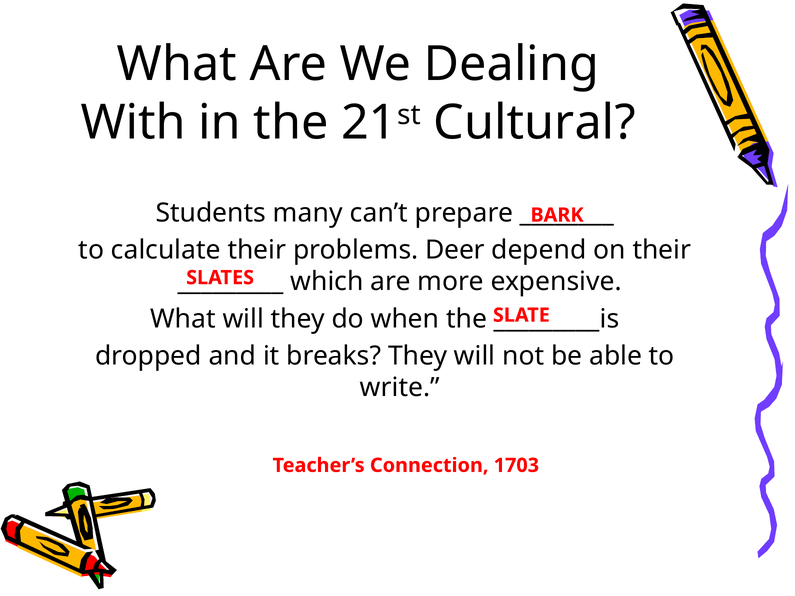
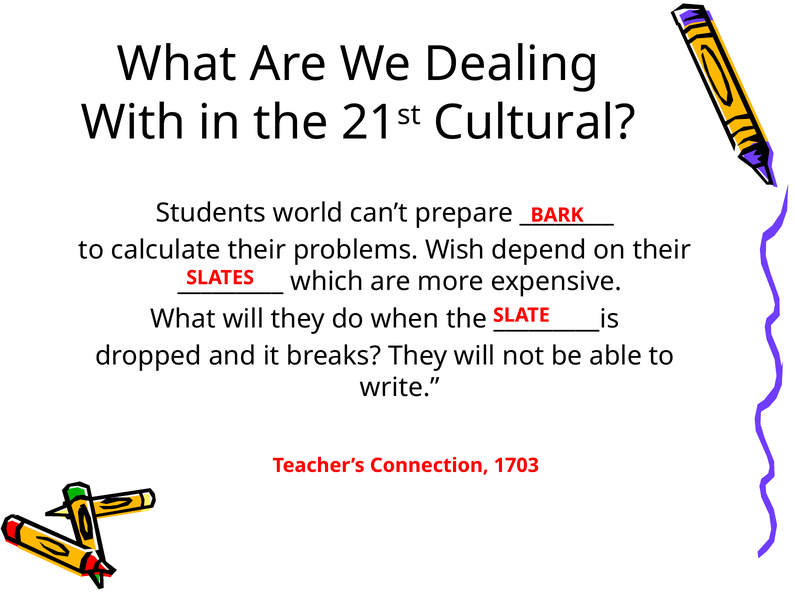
many: many -> world (308, 213)
Deer: Deer -> Wish (455, 250)
